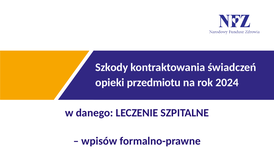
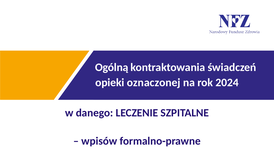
Szkody: Szkody -> Ogólną (112, 67)
przedmiotu: przedmiotu -> oznaczonej (154, 83)
